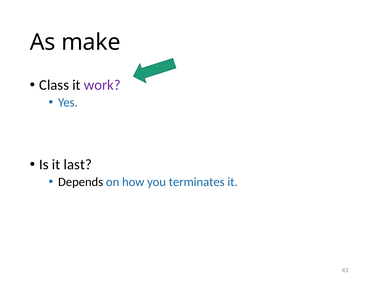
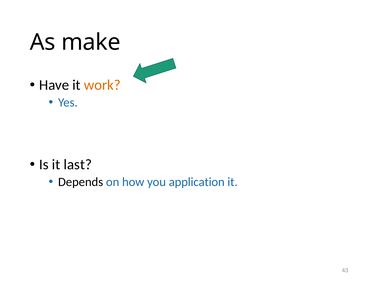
Class: Class -> Have (54, 85)
work colour: purple -> orange (102, 85)
terminates: terminates -> application (197, 182)
